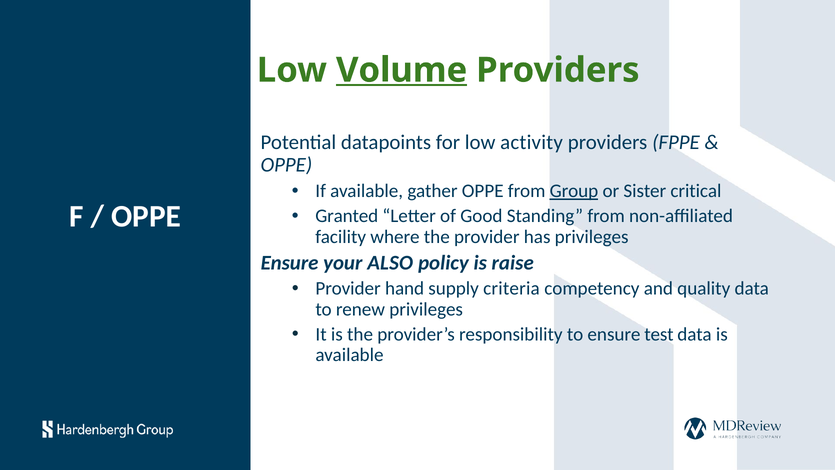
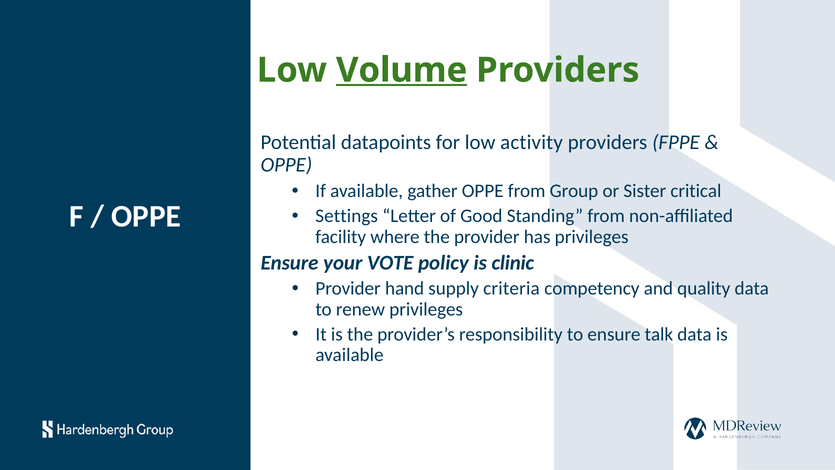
Group underline: present -> none (574, 191)
Granted: Granted -> Settings (347, 216)
ALSO: ALSO -> VOTE (390, 262)
raise: raise -> clinic (513, 262)
test: test -> talk (659, 334)
